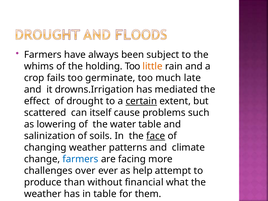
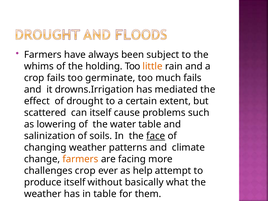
much late: late -> fails (192, 78)
certain underline: present -> none (141, 101)
farmers colour: blue -> orange (80, 159)
challenges over: over -> crop (85, 171)
produce than: than -> itself (75, 182)
financial: financial -> basically (144, 182)
